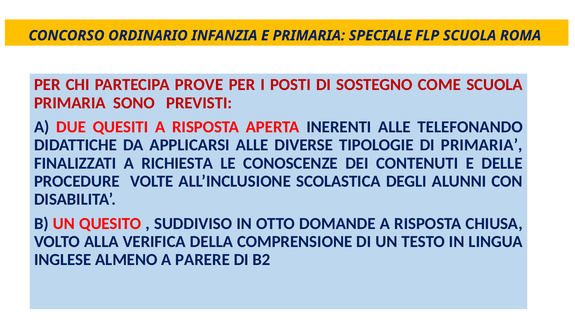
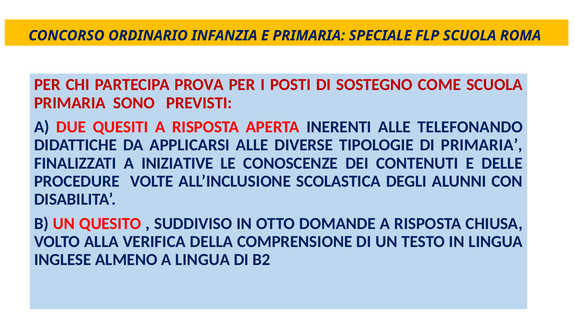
PROVE: PROVE -> PROVA (199, 85)
RICHIESTA: RICHIESTA -> INIZIATIVE (177, 163)
A PARERE: PARERE -> LINGUA (203, 259)
